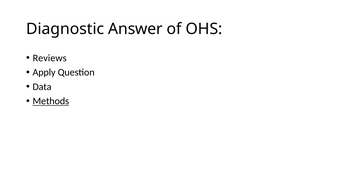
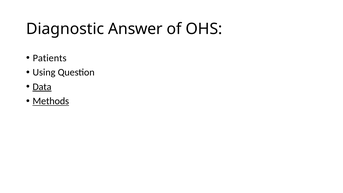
Reviews: Reviews -> Patients (50, 58)
Apply: Apply -> Using (44, 72)
Data underline: none -> present (42, 87)
